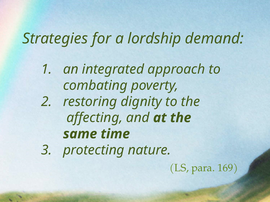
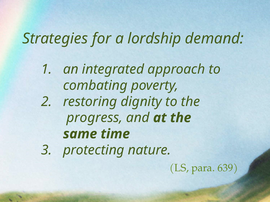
affecting: affecting -> progress (95, 118)
169: 169 -> 639 (228, 168)
